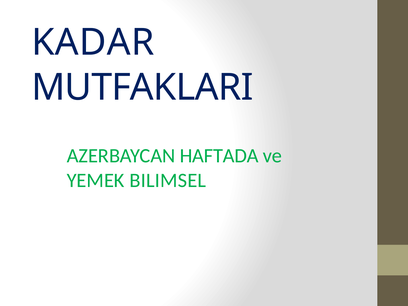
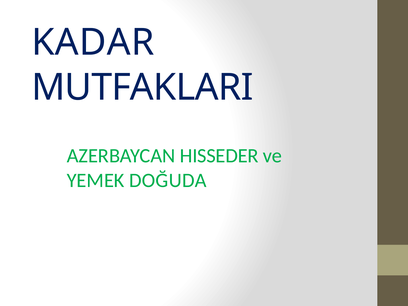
HAFTADA: HAFTADA -> HISSEDER (219, 156)
BILIMSEL: BILIMSEL -> DOĞUDA (168, 180)
